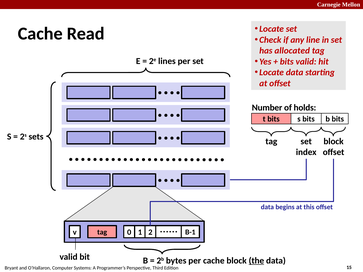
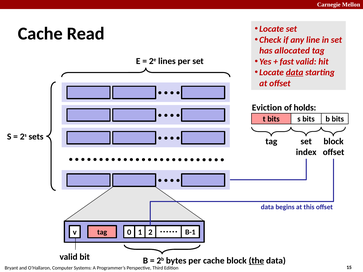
bits: bits -> fast (287, 62)
data underline: none -> present (295, 73)
Number: Number -> Eviction (267, 108)
